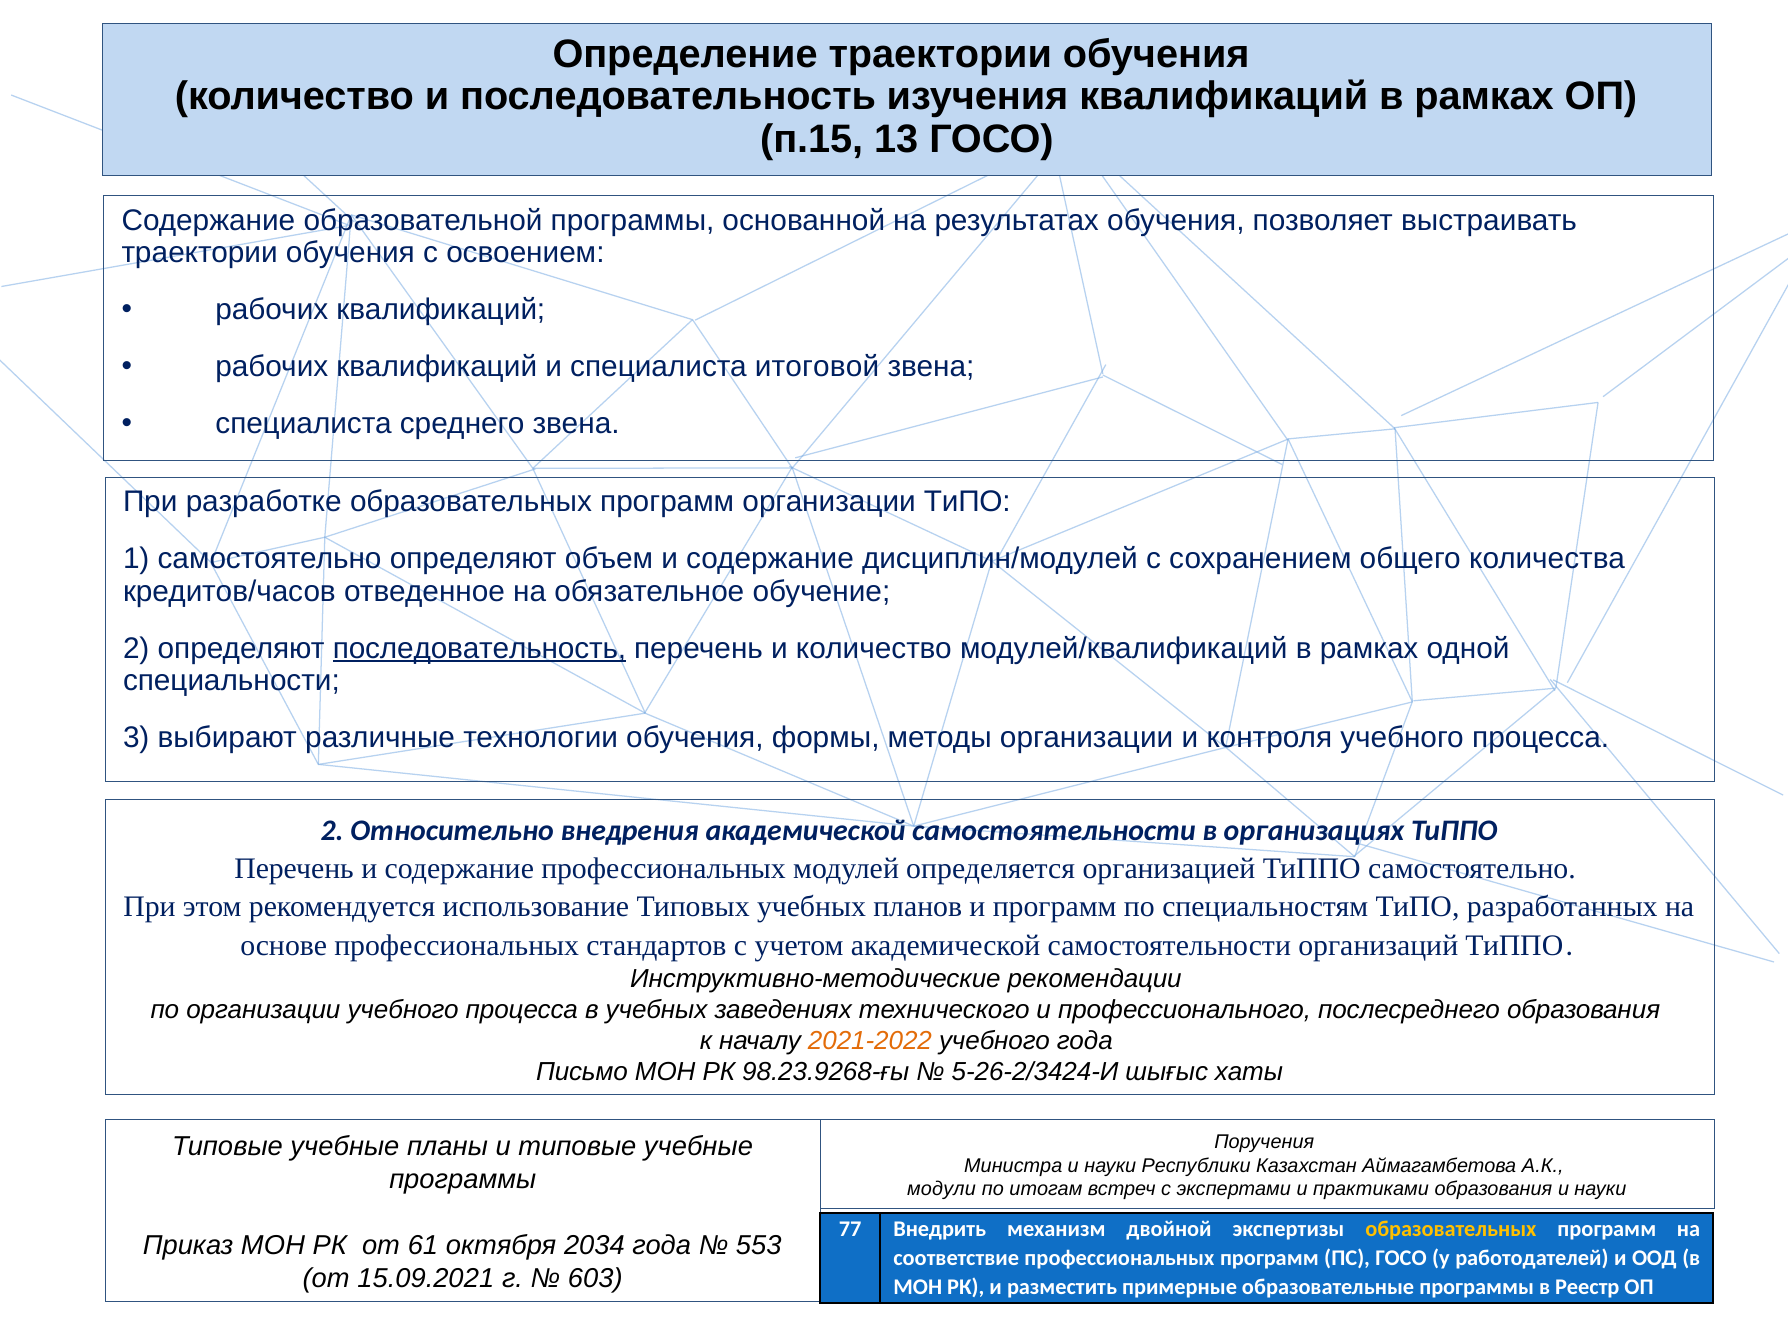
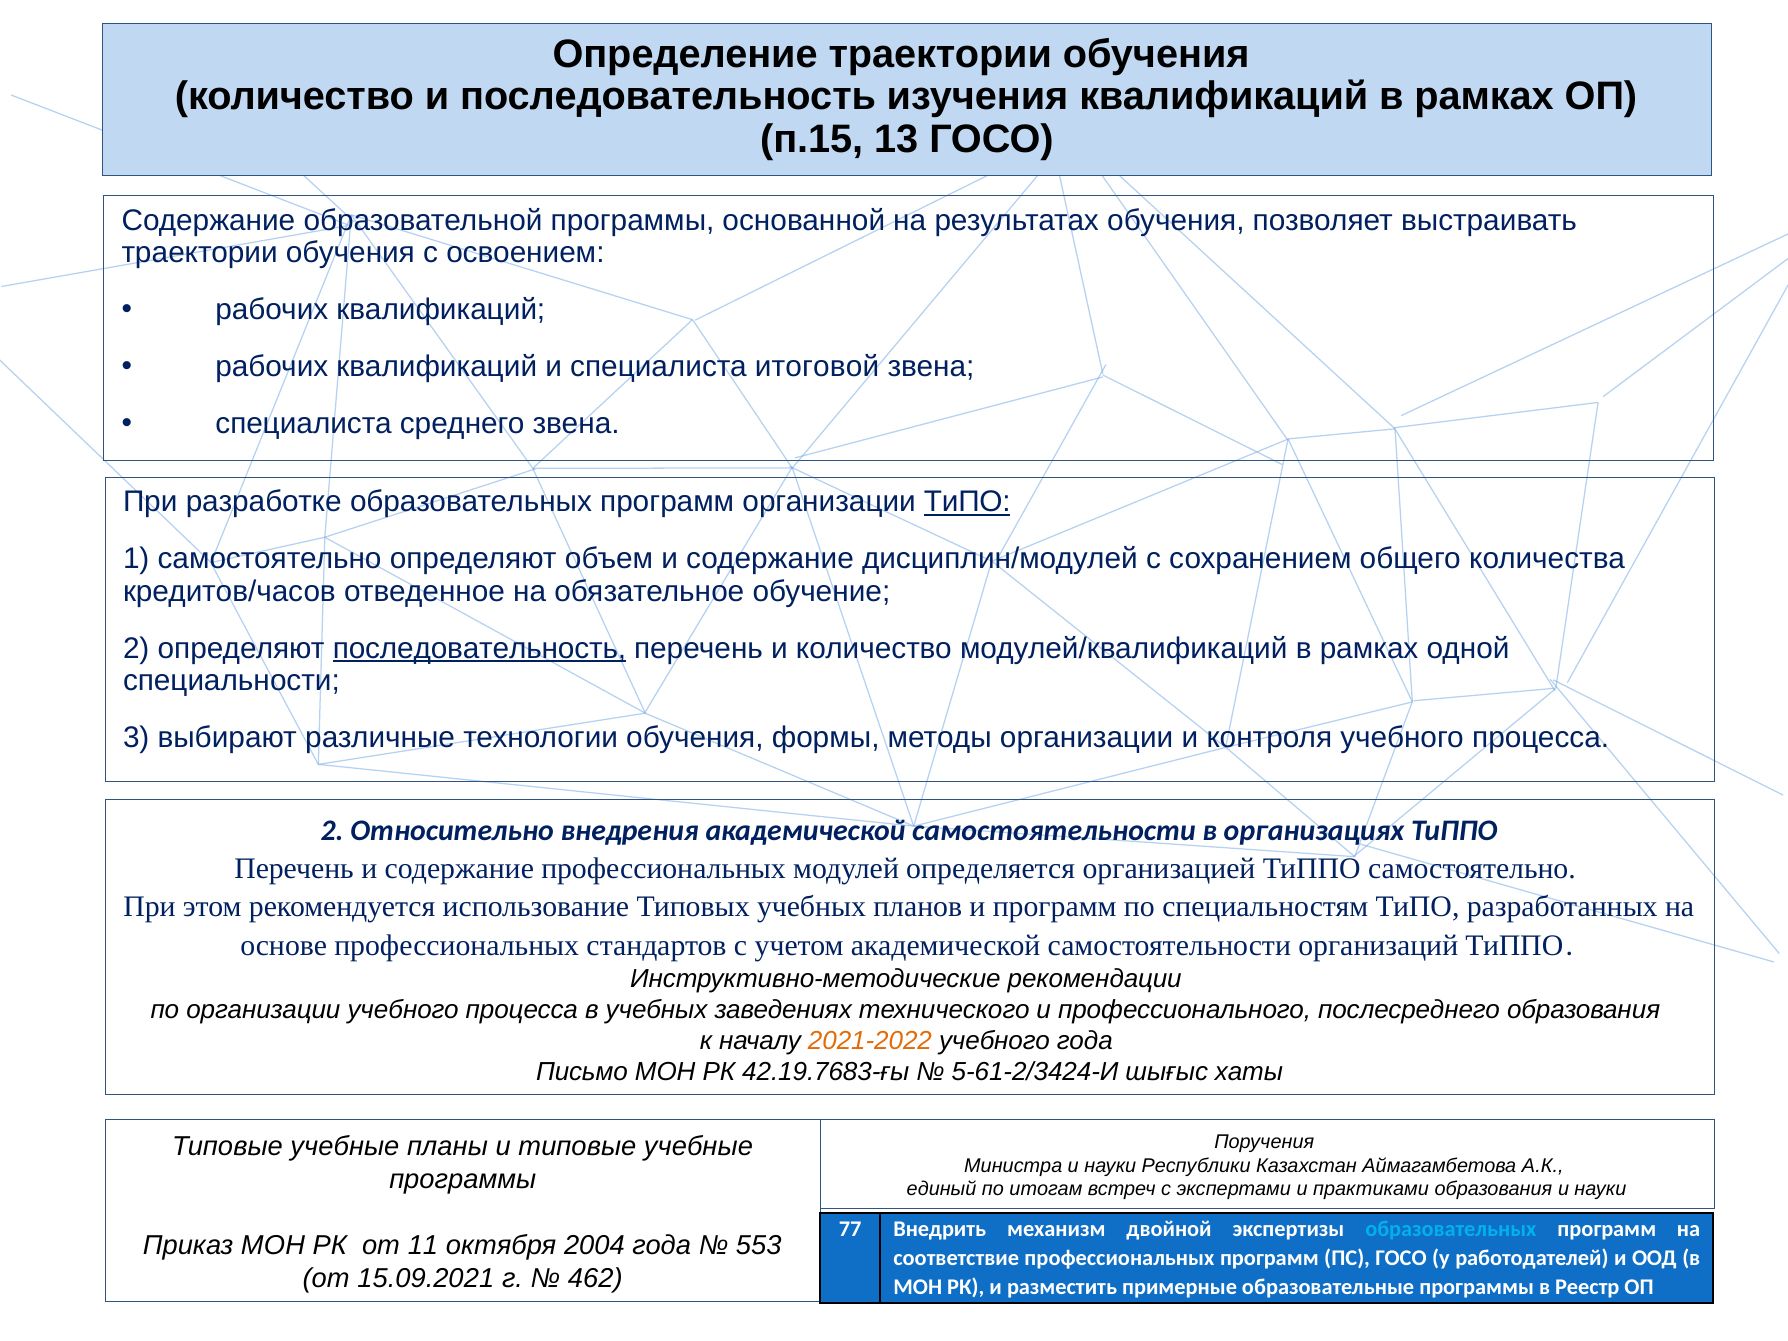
ТиПО underline: none -> present (967, 502)
98.23.9268-ғы: 98.23.9268-ғы -> 42.19.7683-ғы (826, 1072)
5-26-2/3424-И: 5-26-2/3424-И -> 5-61-2/3424-И (1035, 1072)
модули: модули -> единый (942, 1189)
образовательных colour: yellow -> light blue (1451, 1229)
61: 61 -> 11 (423, 1245)
2034: 2034 -> 2004 (594, 1245)
603: 603 -> 462 (595, 1278)
